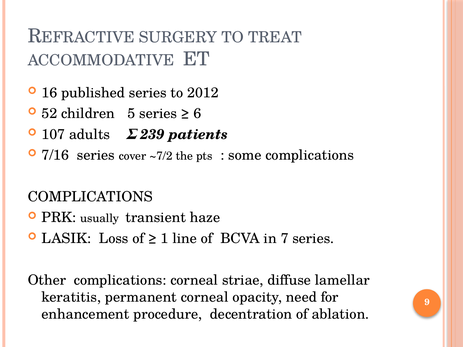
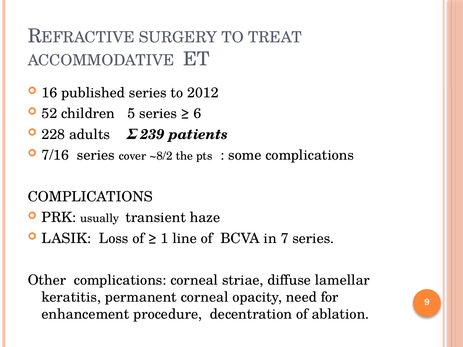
107: 107 -> 228 (53, 134)
~7/2: ~7/2 -> ~8/2 (161, 156)
